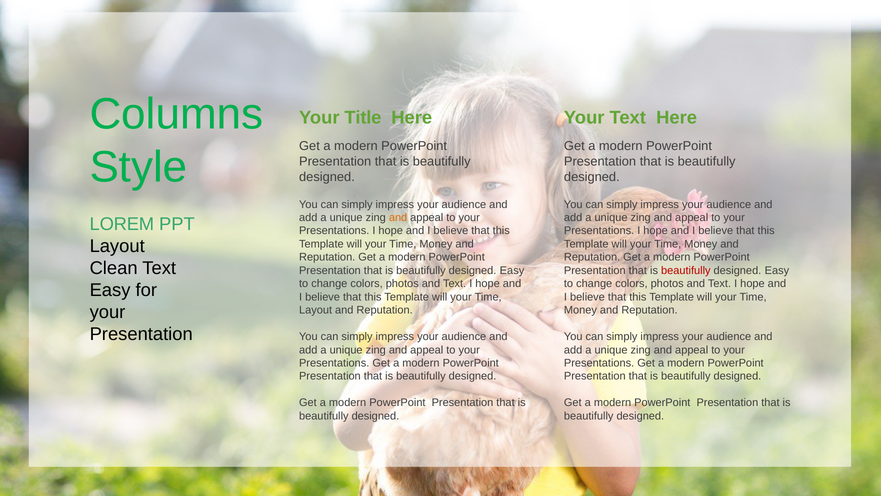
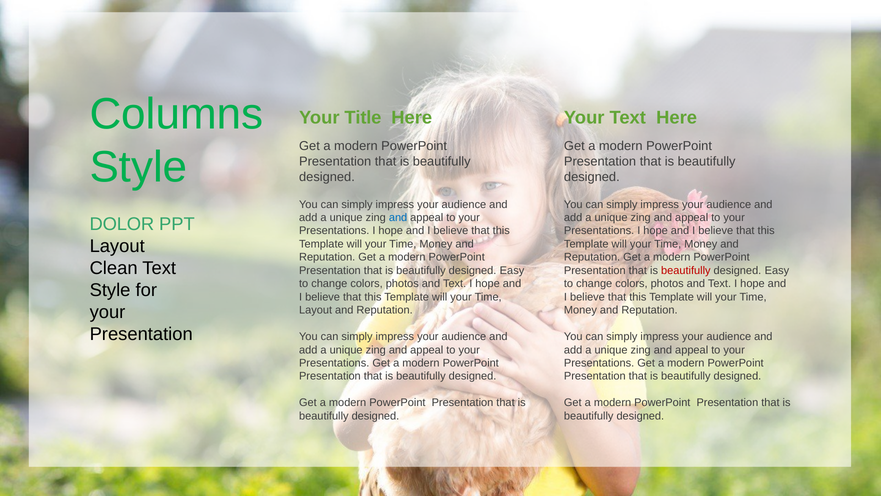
and colour: orange -> blue (398, 217)
LOREM: LOREM -> DOLOR (122, 224)
Easy: Easy -> Style (110, 290)
